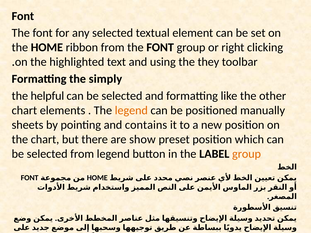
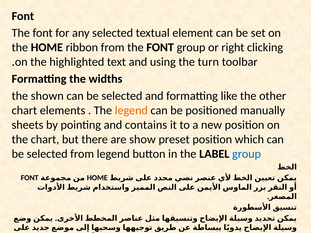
they: they -> turn (208, 62)
simply: simply -> widths (106, 79)
helpful: helpful -> shown (47, 96)
group colour: orange -> blue (247, 154)
